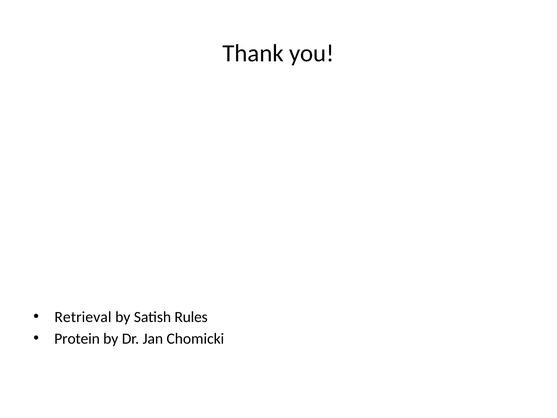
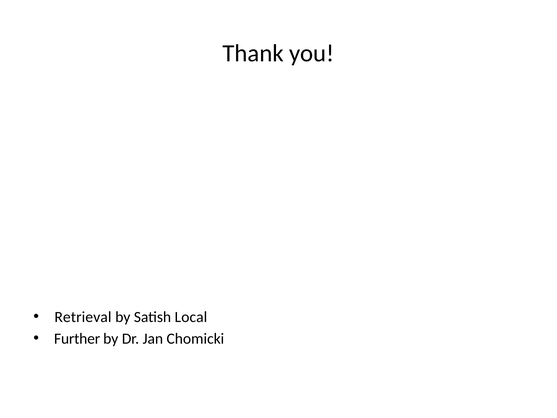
Rules: Rules -> Local (191, 317)
Protein: Protein -> Further (77, 338)
